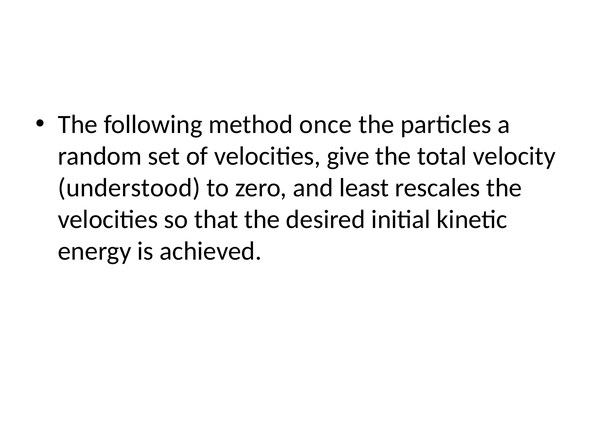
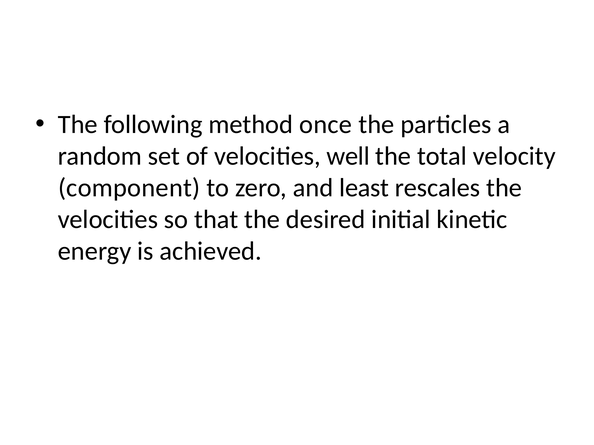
give: give -> well (348, 156)
understood: understood -> component (129, 188)
